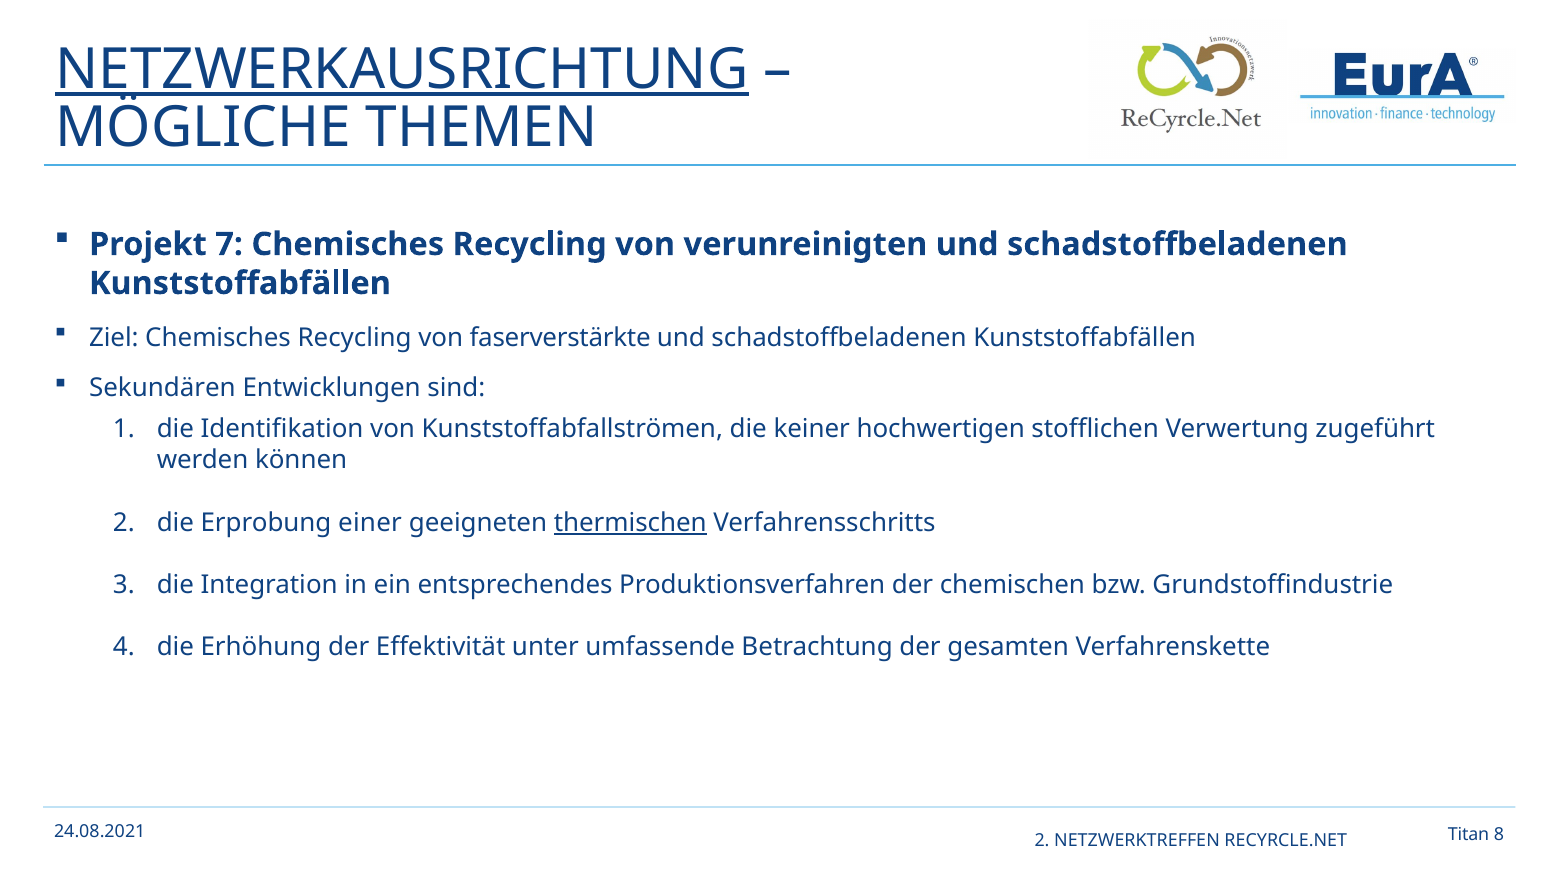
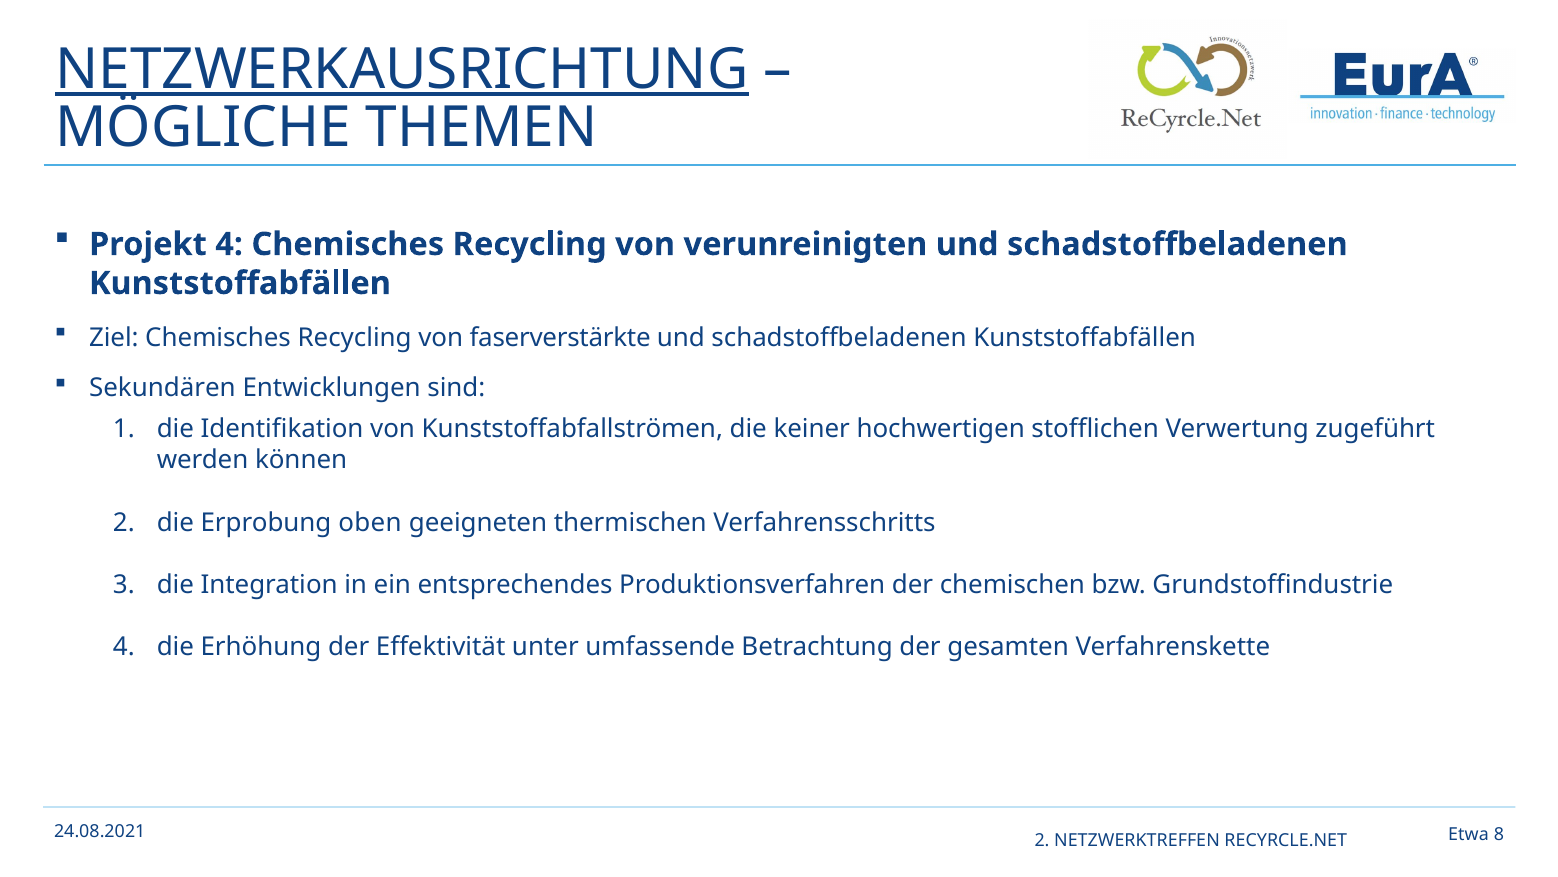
Projekt 7: 7 -> 4 (229, 244)
einer: einer -> oben (370, 522)
thermischen underline: present -> none (630, 522)
Titan: Titan -> Etwa (1468, 834)
